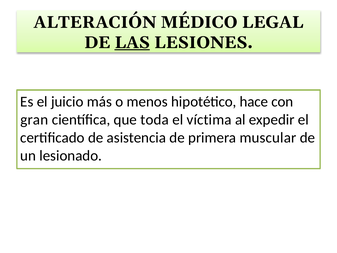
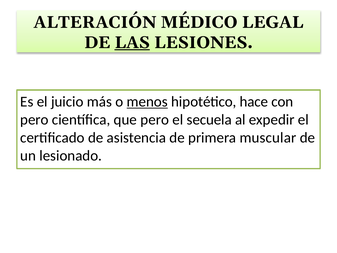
menos underline: none -> present (147, 102)
gran: gran -> pero (34, 120)
que toda: toda -> pero (155, 120)
víctima: víctima -> secuela (209, 120)
